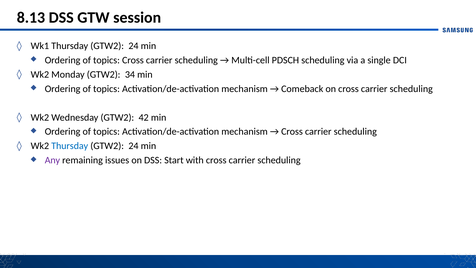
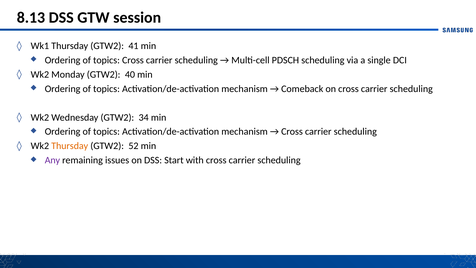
Wk1 Thursday GTW2 24: 24 -> 41 (133, 46)
34: 34 -> 40 (130, 74)
42: 42 -> 34 (144, 117)
Thursday colour: blue -> orange (70, 146)
24: 24 -> 52 (133, 146)
